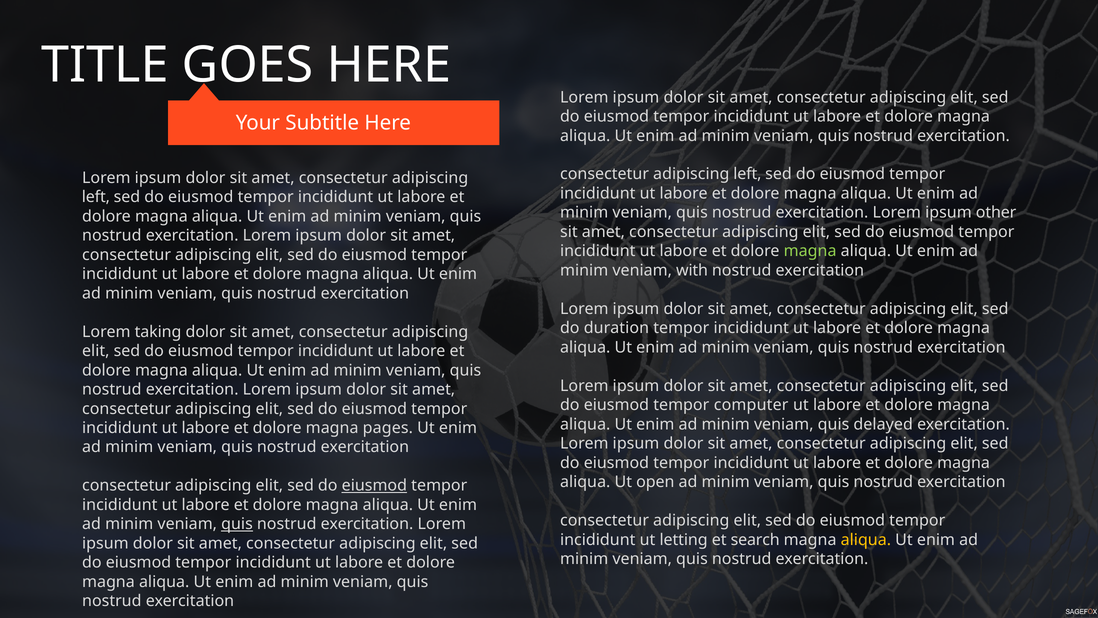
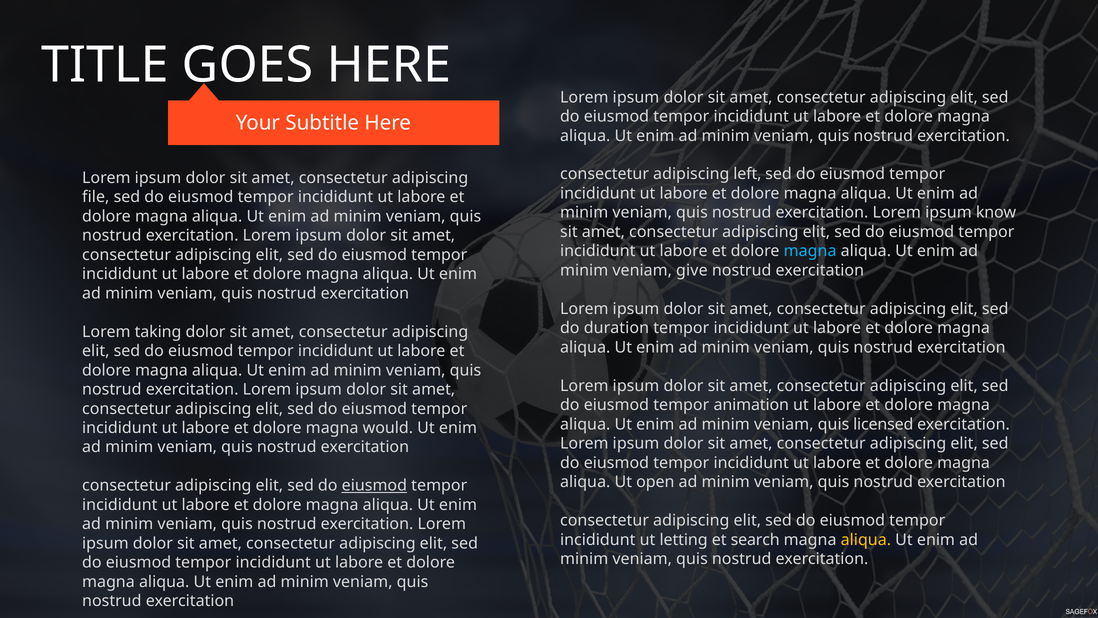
left: left -> file (96, 197)
other: other -> know (996, 213)
magna colour: light green -> light blue (810, 251)
with: with -> give (692, 270)
computer: computer -> animation (751, 405)
delayed: delayed -> licensed (883, 424)
pages: pages -> would (388, 428)
quis underline: present -> none (237, 524)
